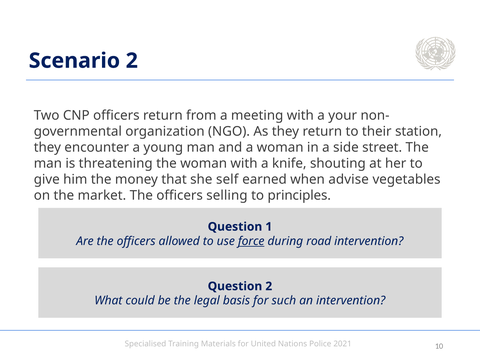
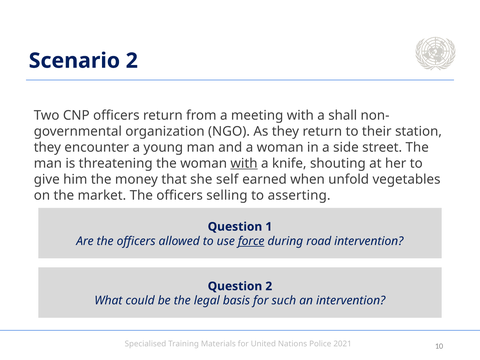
your: your -> shall (343, 115)
with underline: none -> present (244, 163)
advise: advise -> unfold (349, 179)
principles: principles -> asserting (299, 195)
